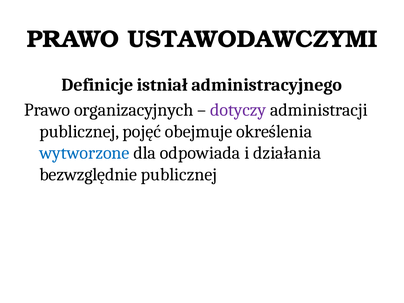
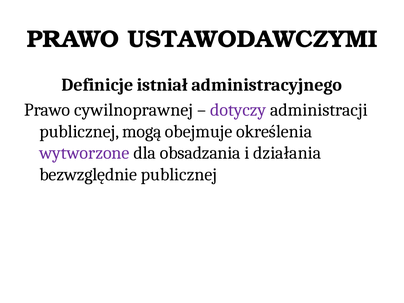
organizacyjnych: organizacyjnych -> cywilnoprawnej (134, 110)
pojęć: pojęć -> mogą (142, 131)
wytworzone colour: blue -> purple (84, 153)
odpowiada: odpowiada -> obsadzania (200, 153)
